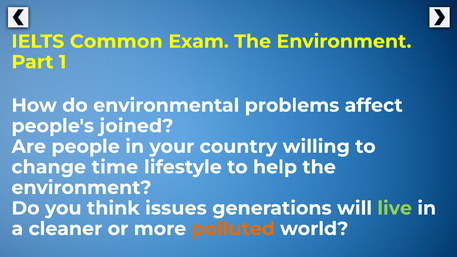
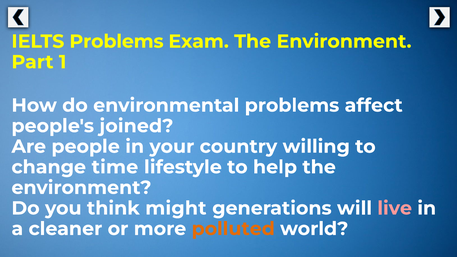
IELTS Common: Common -> Problems (116, 41)
issues: issues -> might (176, 208)
live colour: light green -> pink (395, 208)
